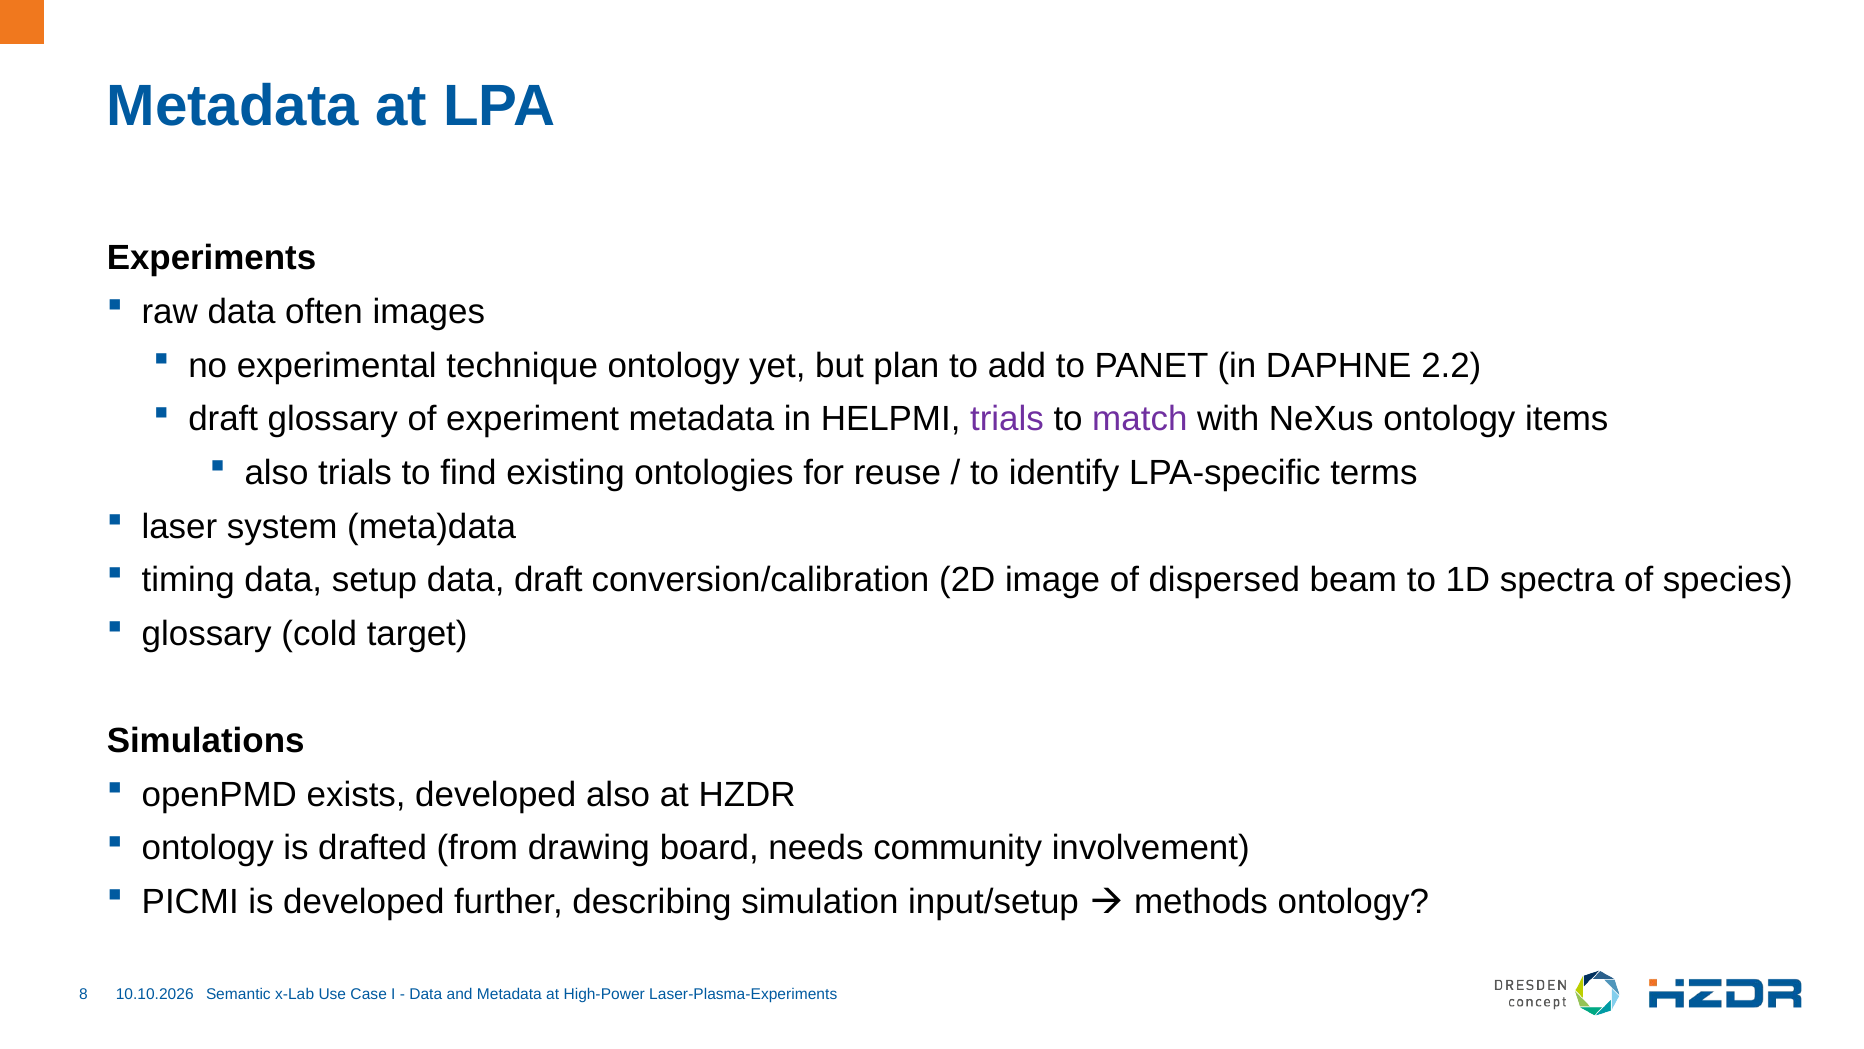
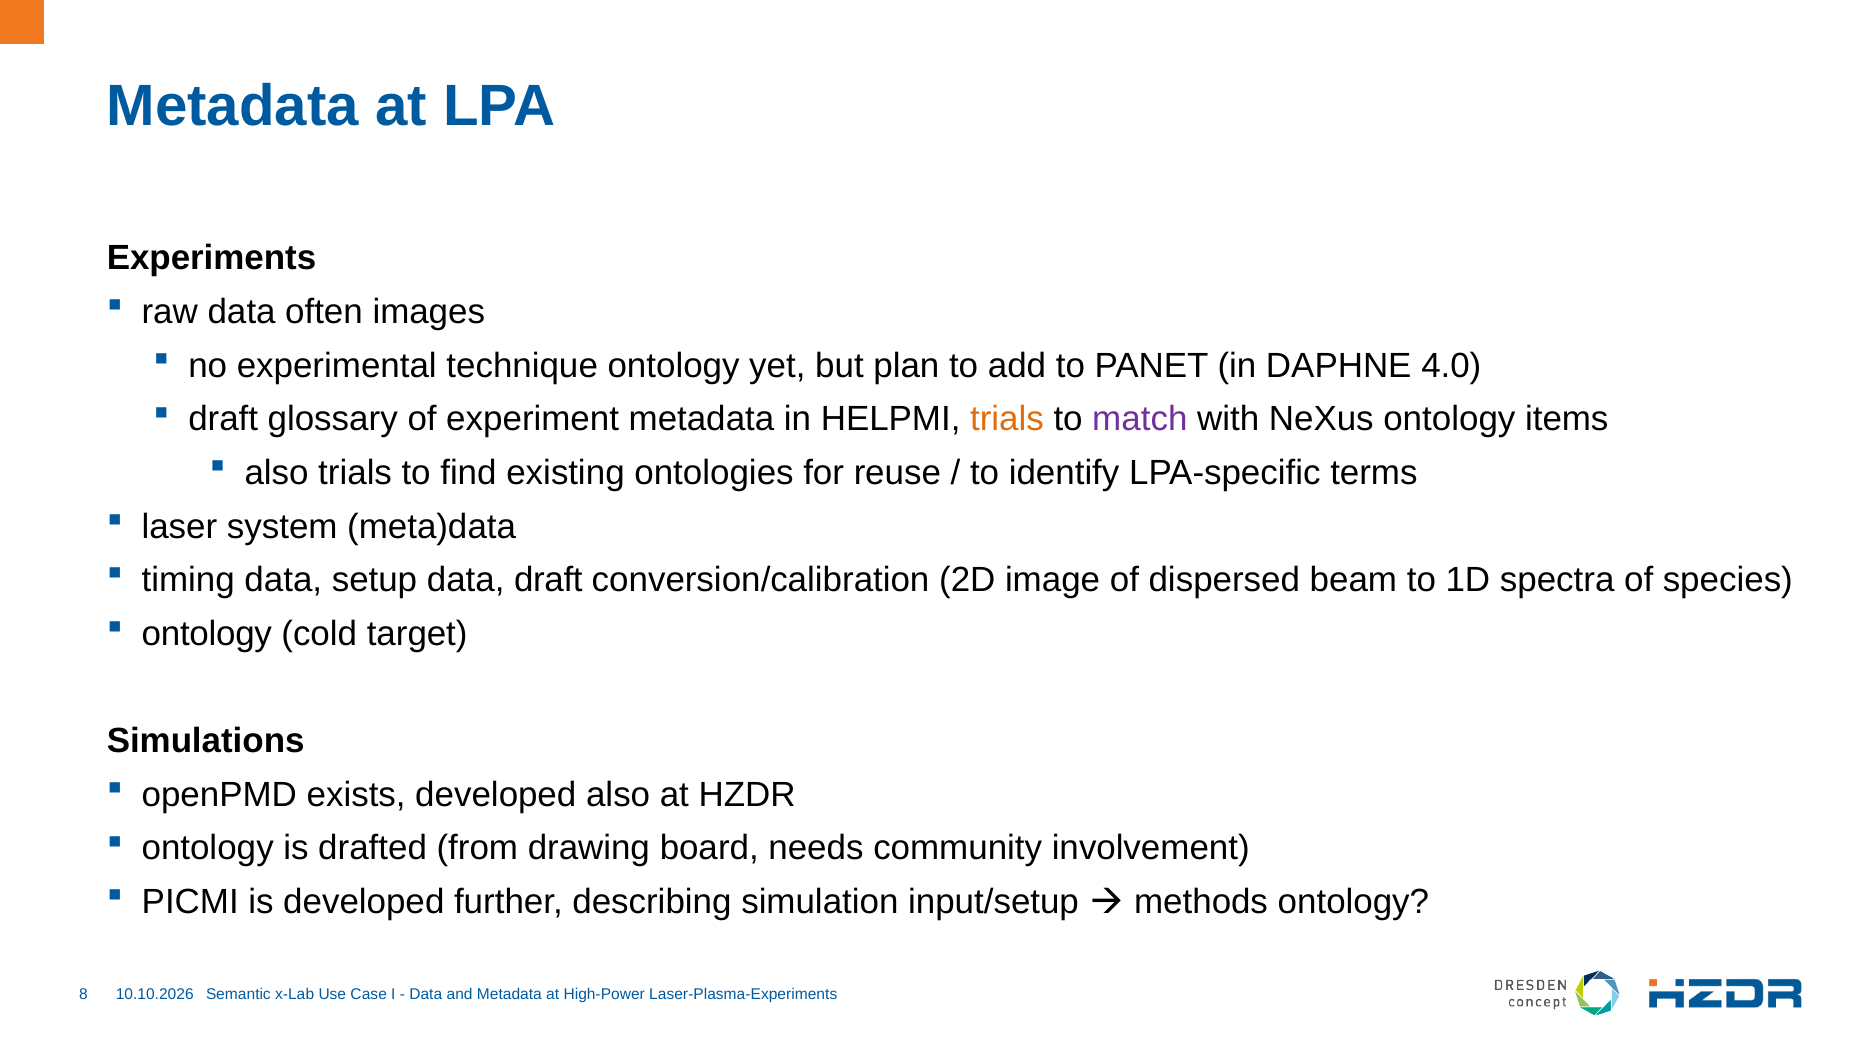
2.2: 2.2 -> 4.0 (1451, 365)
trials colour: purple -> orange (1007, 419)
glossary: glossary -> ontology (207, 633)
